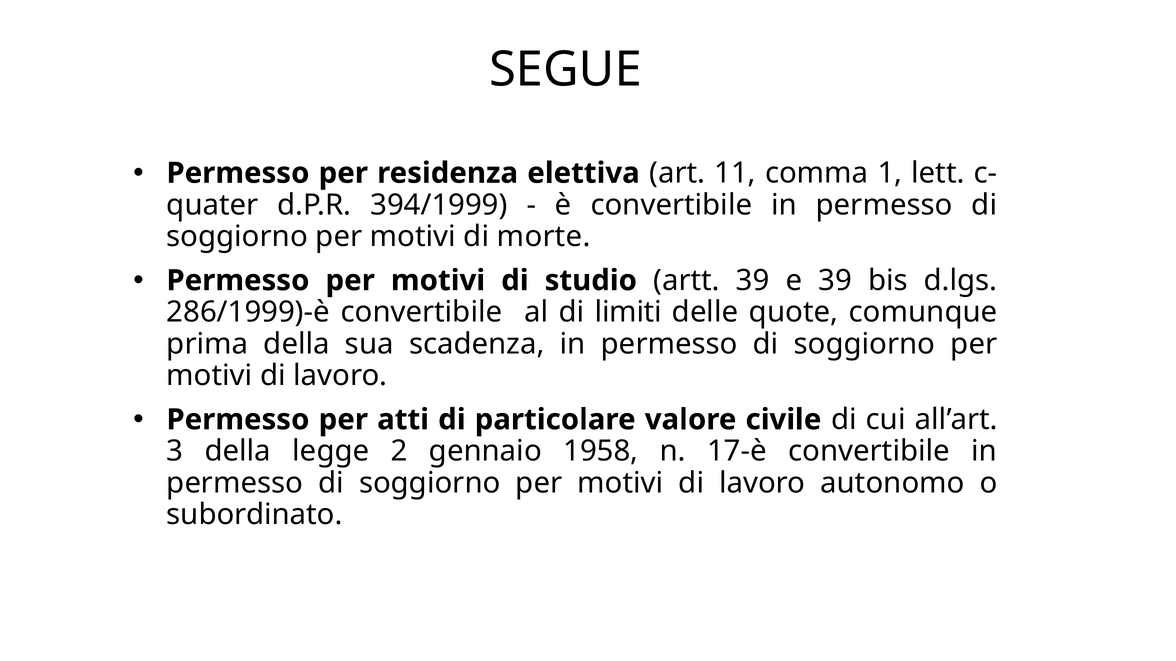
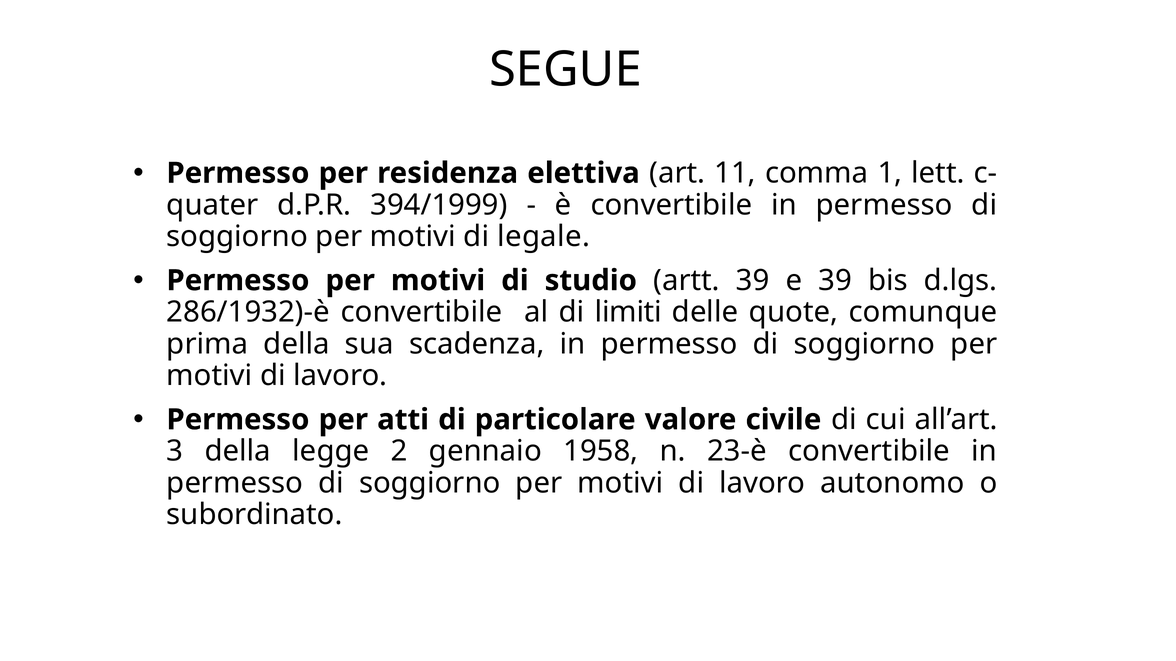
morte: morte -> legale (544, 237)
286/1999)-è: 286/1999)-è -> 286/1932)-è (248, 312)
17-è: 17-è -> 23-è (737, 452)
